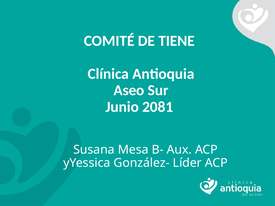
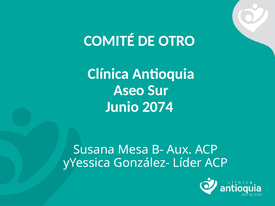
TIENE: TIENE -> OTRO (177, 41)
2081: 2081 -> 2074 (158, 107)
